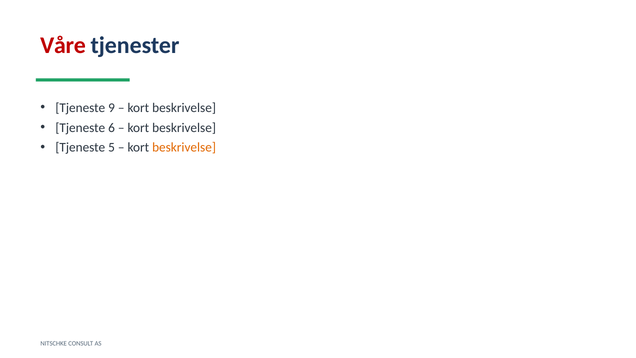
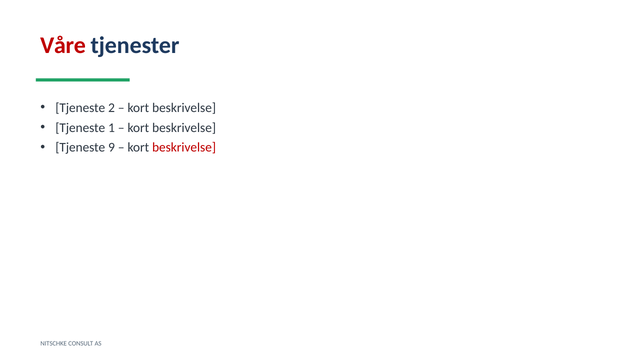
9: 9 -> 2 (112, 108)
6: 6 -> 1 (112, 128)
5: 5 -> 9 (112, 147)
beskrivelse colour: orange -> red (184, 147)
